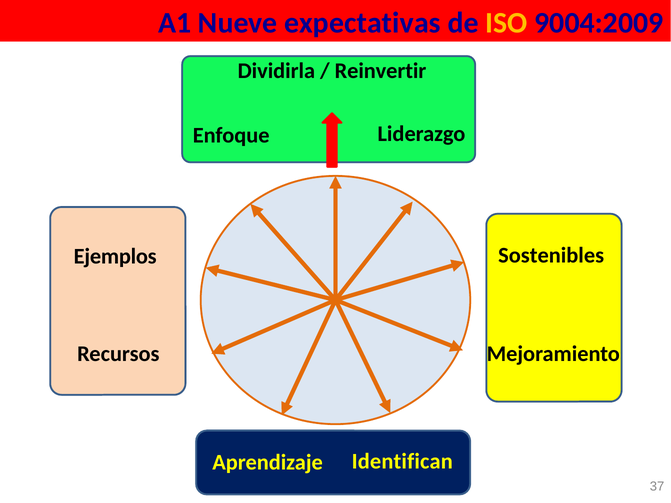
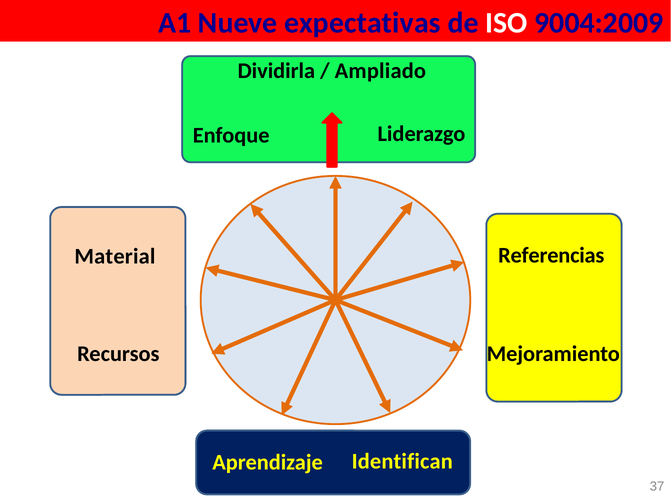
ISO colour: yellow -> white (506, 23)
Reinvertir: Reinvertir -> Ampliado (380, 71)
Sostenibles: Sostenibles -> Referencias (551, 256)
Ejemplos: Ejemplos -> Material (115, 257)
